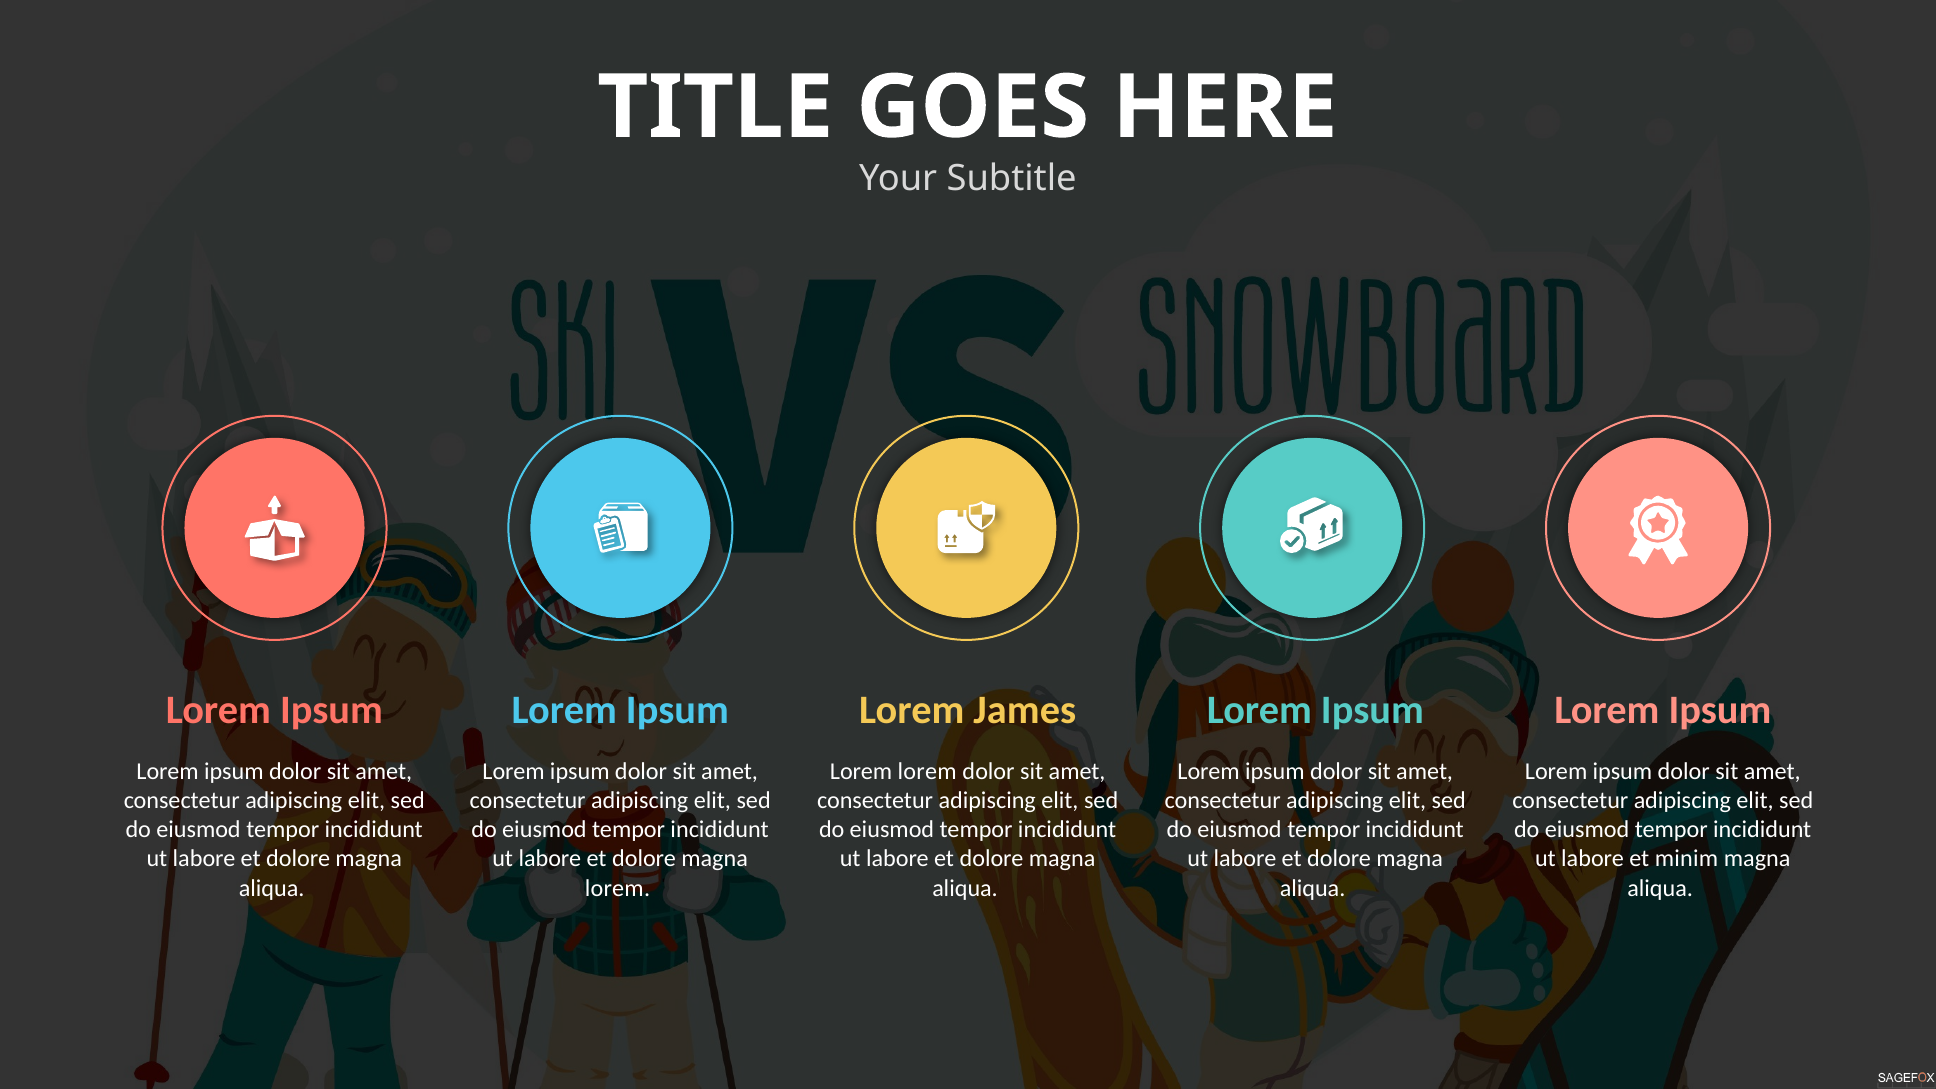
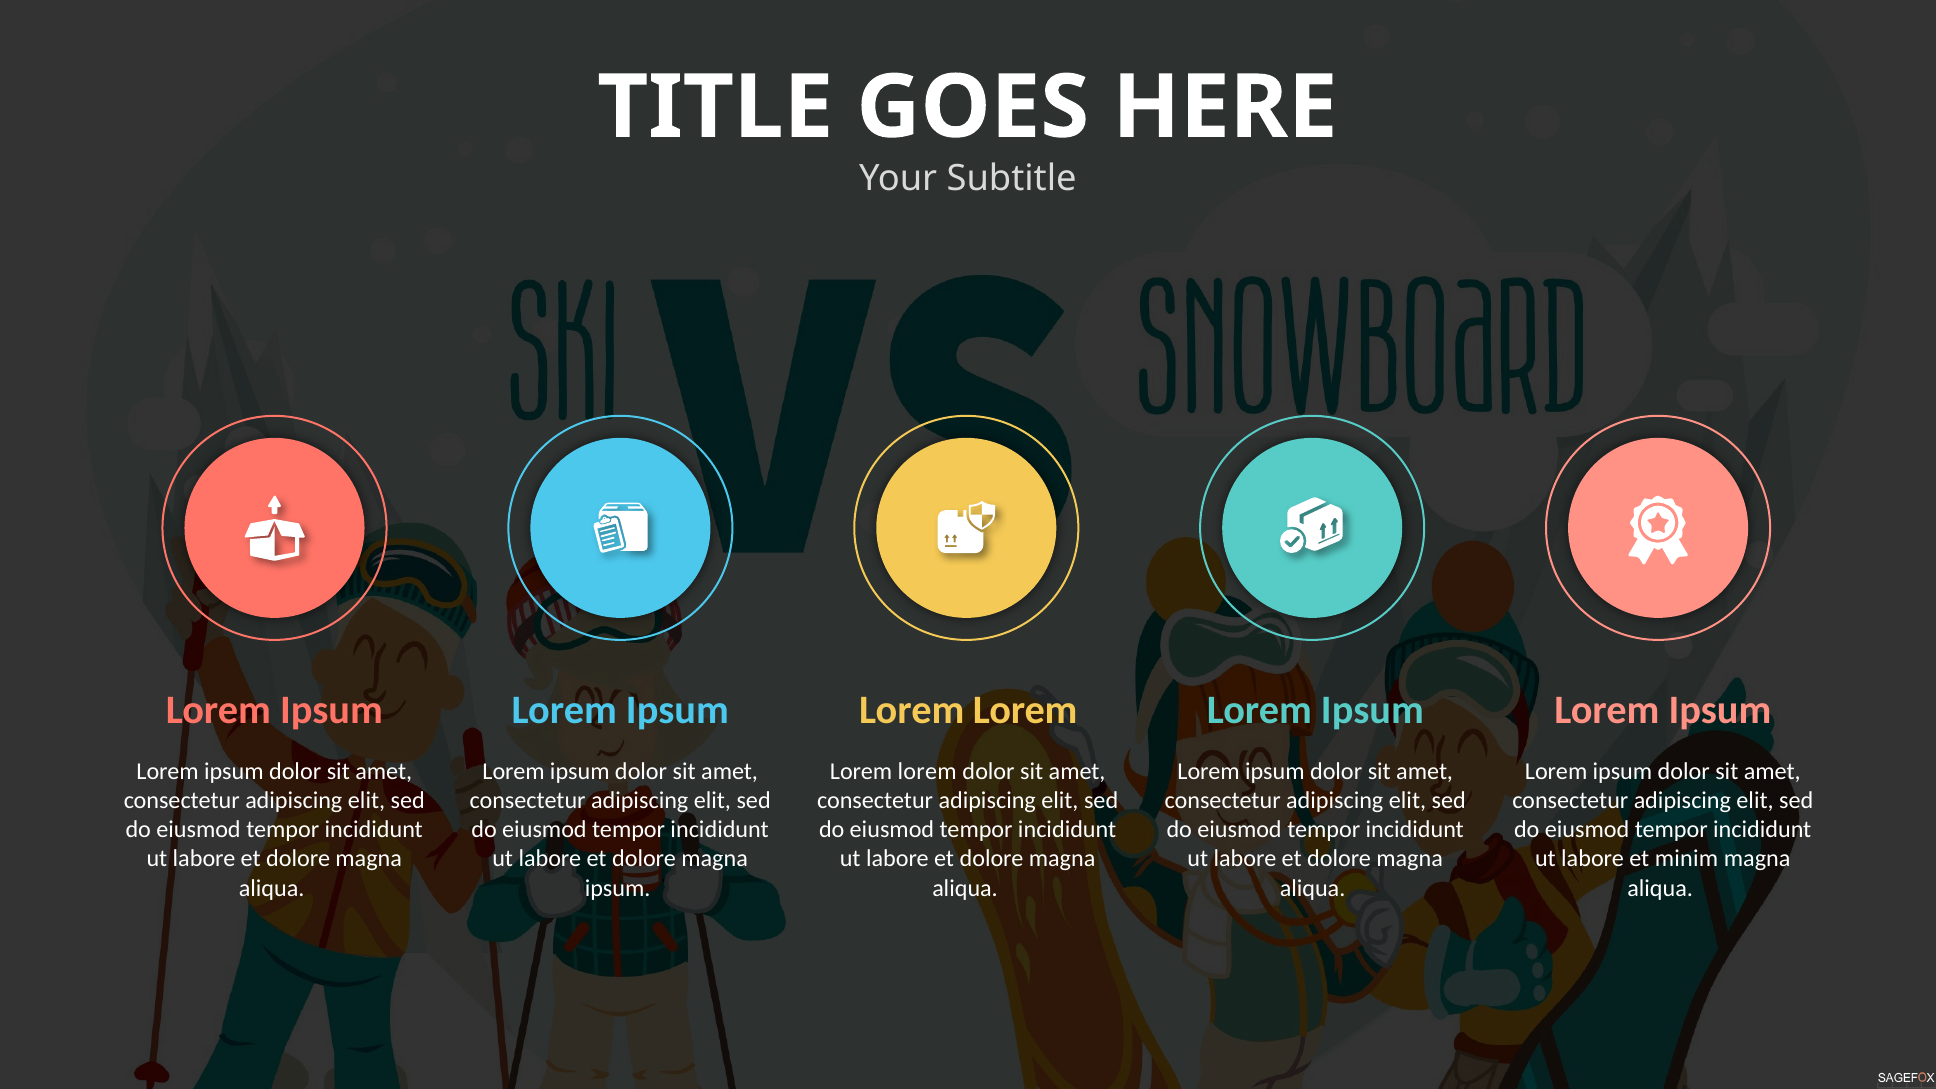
James: James -> Lorem (1025, 710)
lorem: lorem -> ipsum (618, 888)
